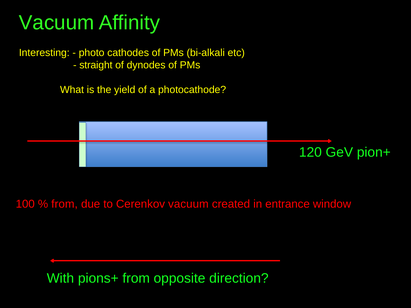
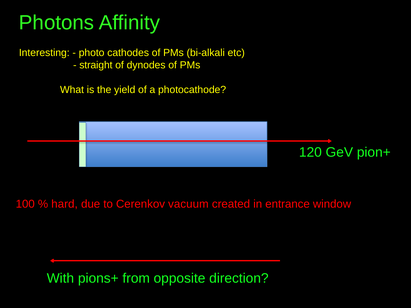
Vacuum: Vacuum -> Photons (57, 23)
from: from -> hard (65, 204)
